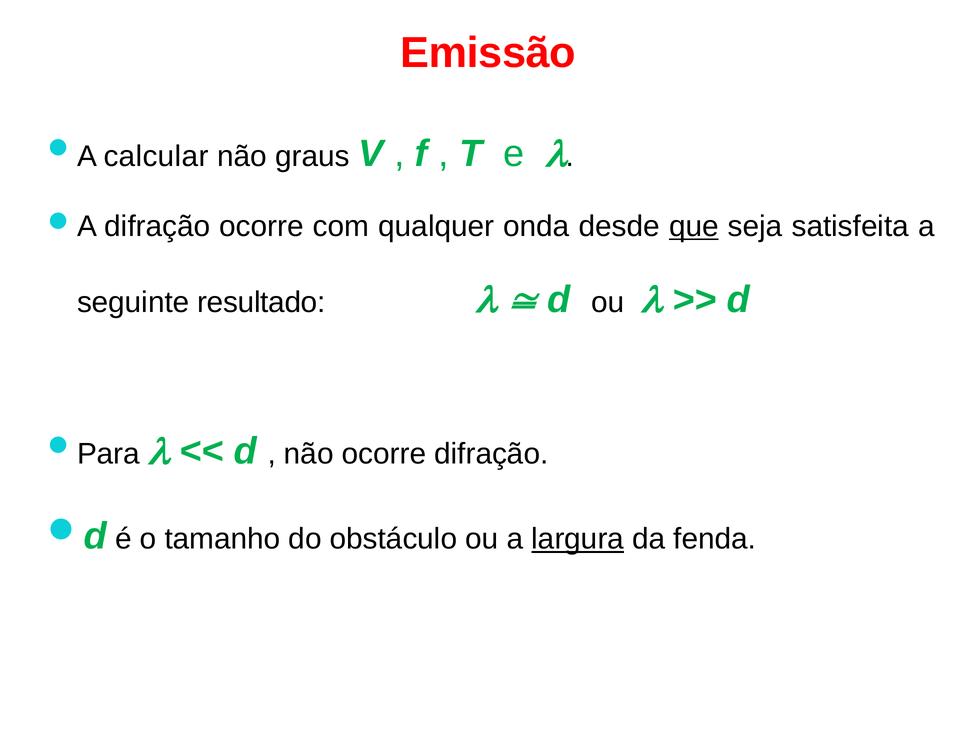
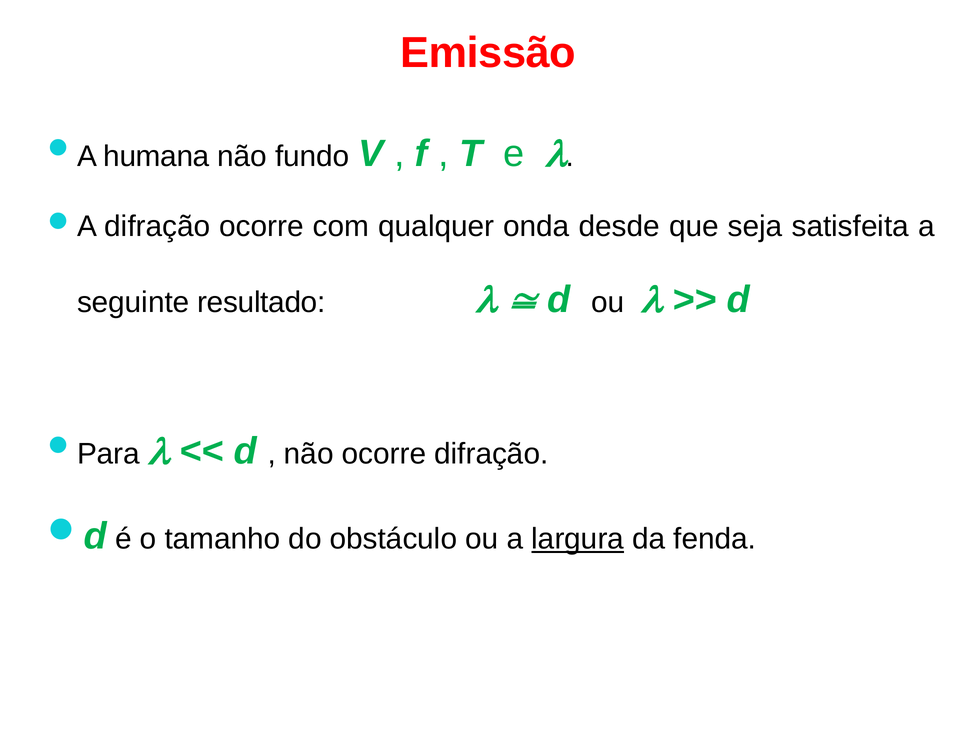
calcular: calcular -> humana (156, 156)
graus: graus -> fundo (312, 156)
que underline: present -> none (694, 226)
